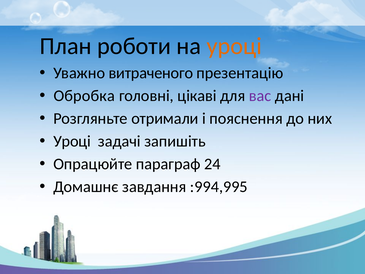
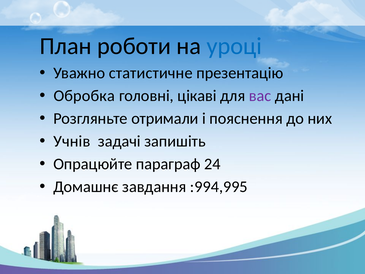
уроці colour: orange -> blue (234, 46)
витраченого: витраченого -> статистичне (151, 73)
Уроці: Уроці -> Учнів (72, 141)
